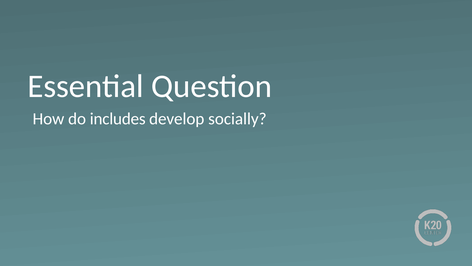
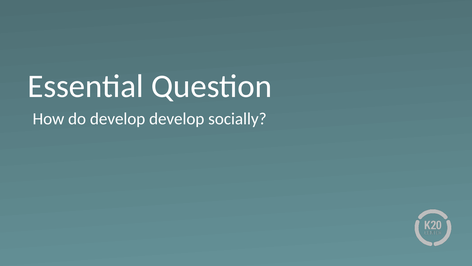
do includes: includes -> develop (118, 119)
